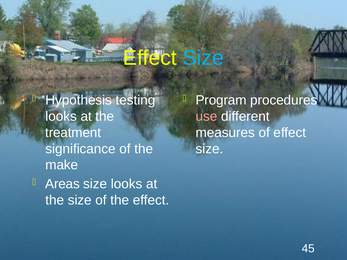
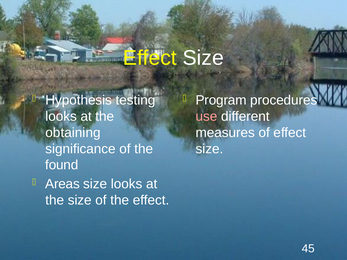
Size colour: light blue -> white (203, 58)
treatment: treatment -> obtaining (73, 133)
make: make -> found (62, 165)
